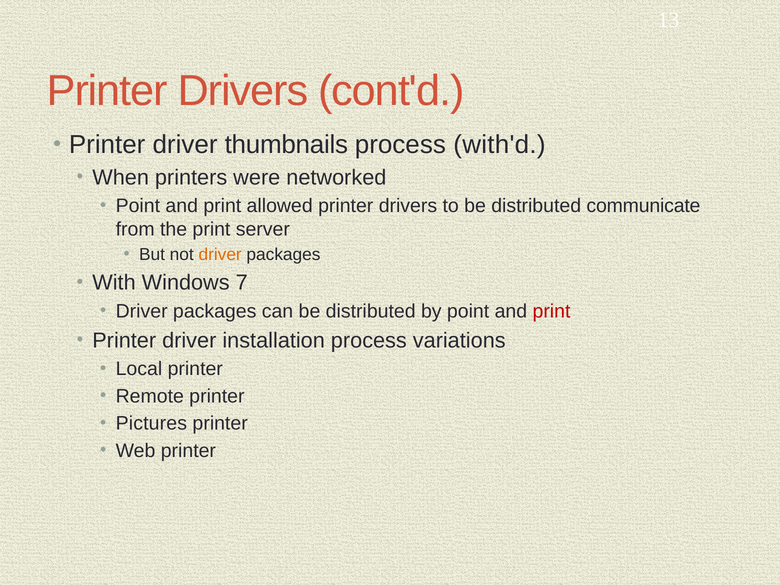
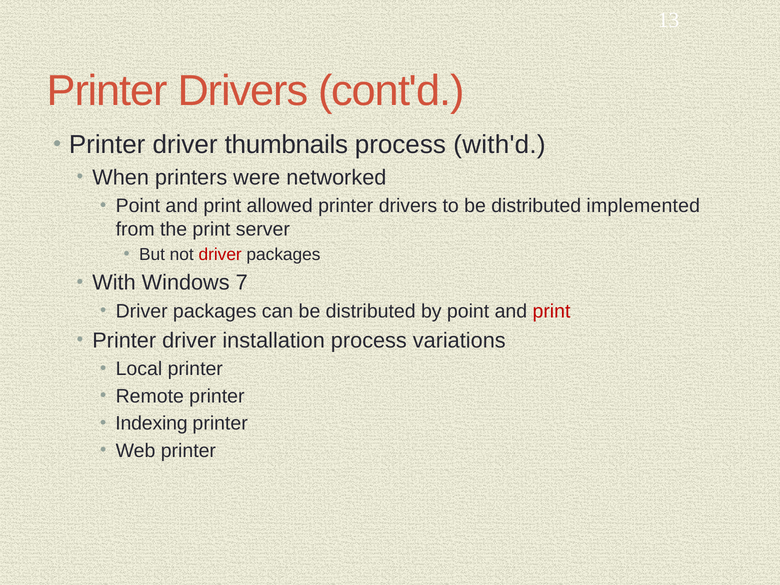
communicate: communicate -> implemented (643, 206)
driver colour: orange -> red (220, 255)
Pictures: Pictures -> Indexing (152, 423)
